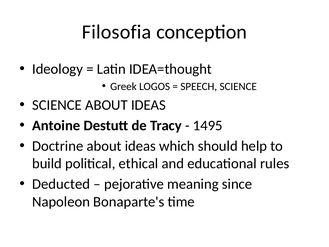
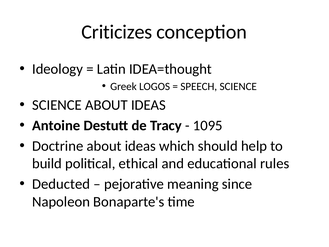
Filosofia: Filosofia -> Criticizes (117, 32)
1495: 1495 -> 1095 (208, 125)
